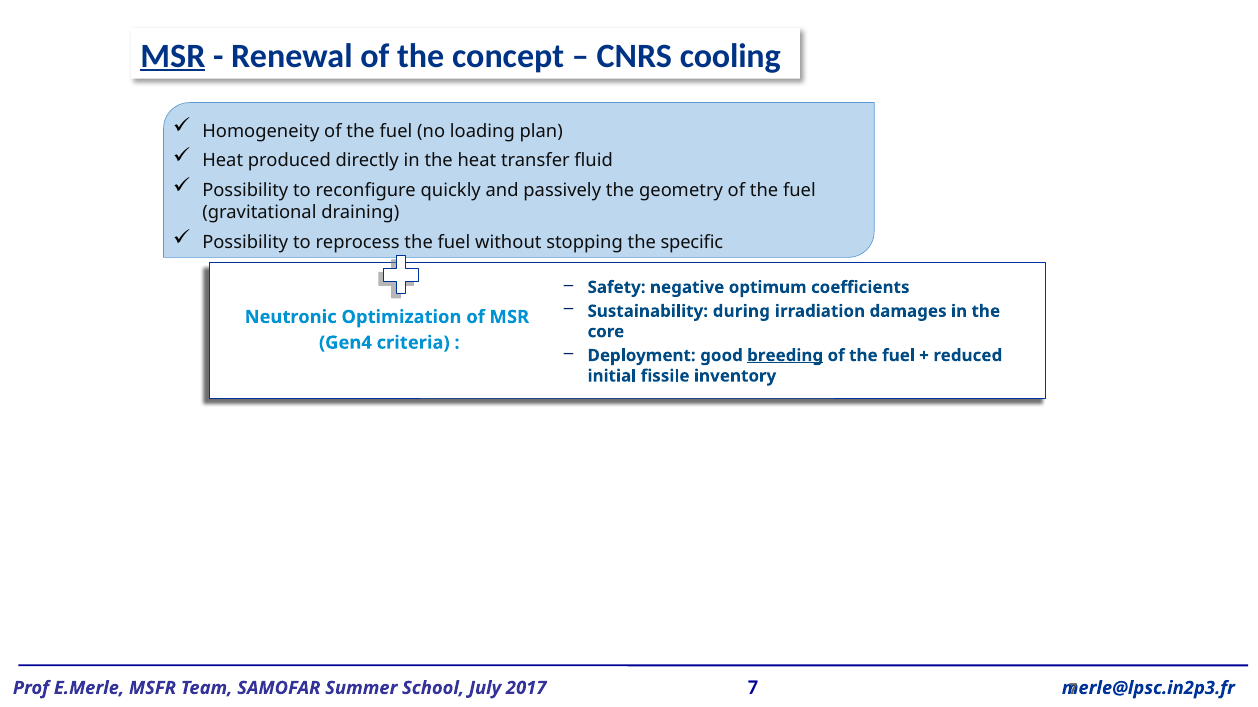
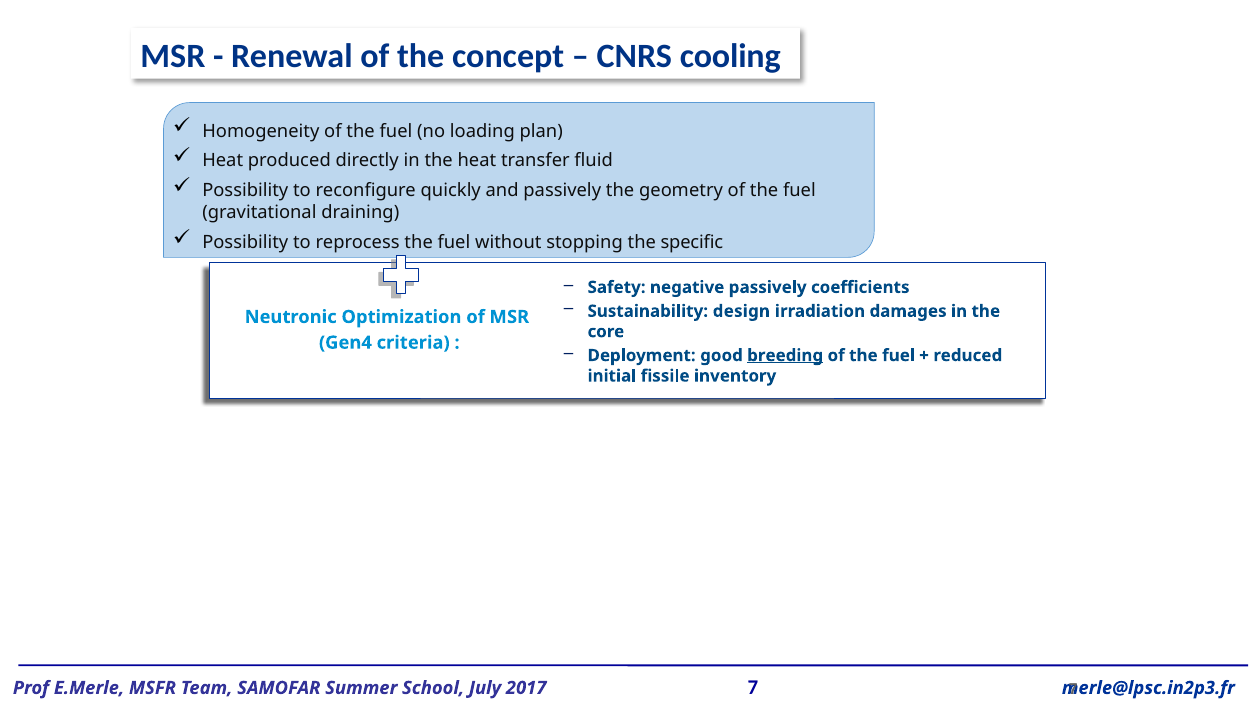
MSR underline: present -> none (173, 56)
negative optimum: optimum -> passively (768, 288)
during: during -> design (741, 311)
